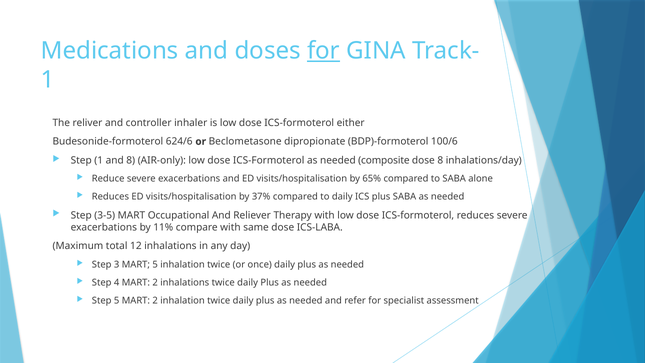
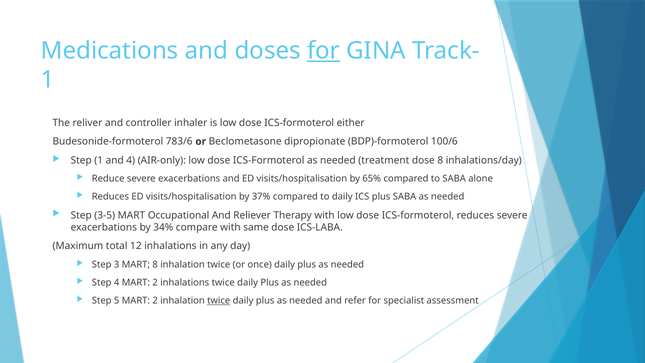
624/6: 624/6 -> 783/6 (179, 141)
and 8: 8 -> 4 (131, 160)
composite: composite -> treatment (384, 160)
11%: 11% -> 34% (163, 227)
MART 5: 5 -> 8 (155, 264)
twice underline: none -> present (219, 300)
